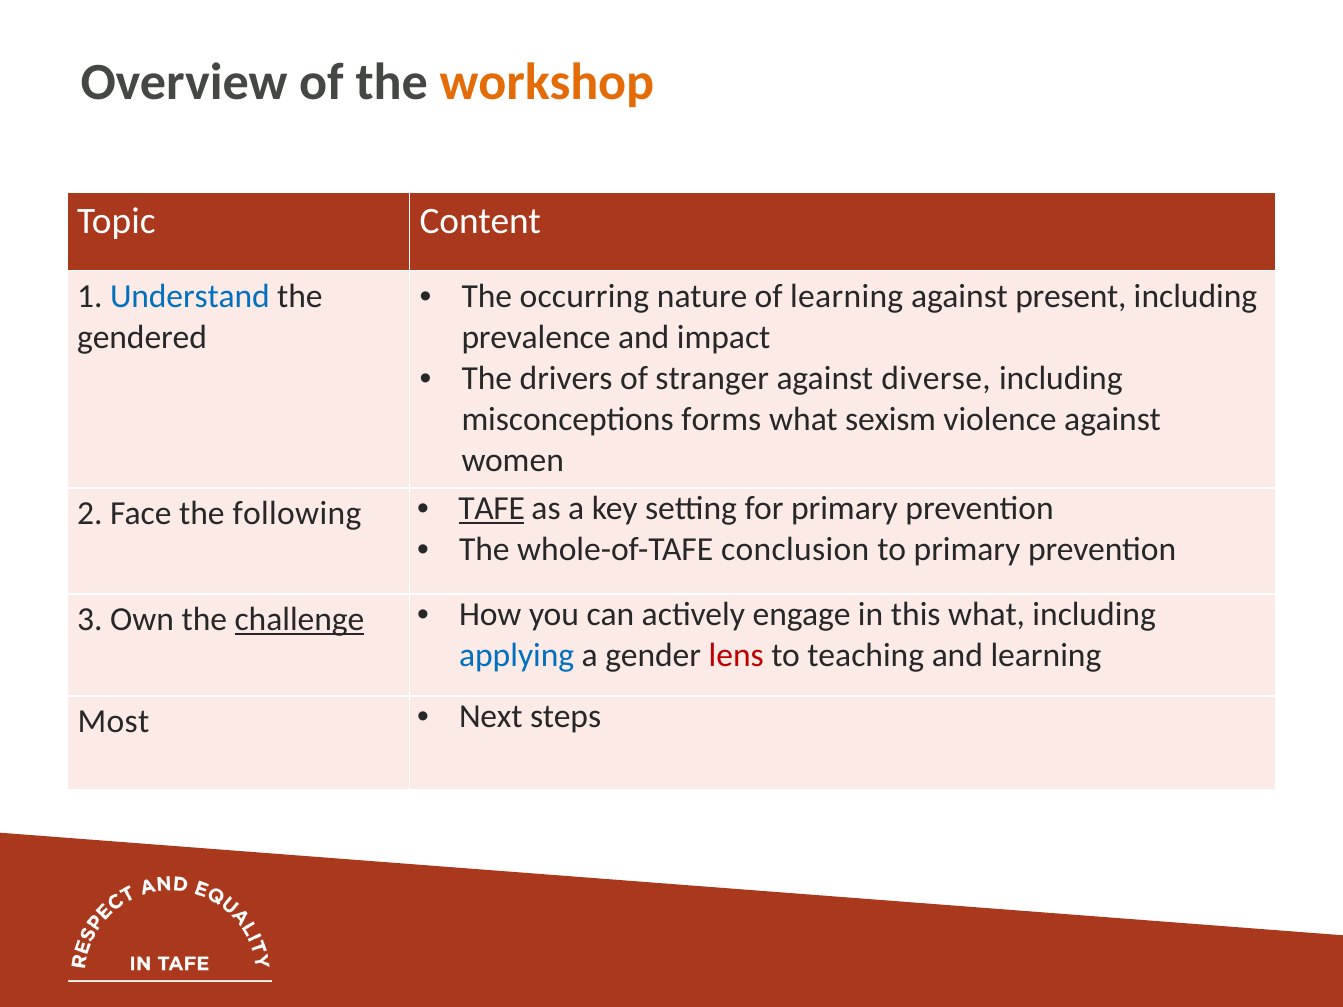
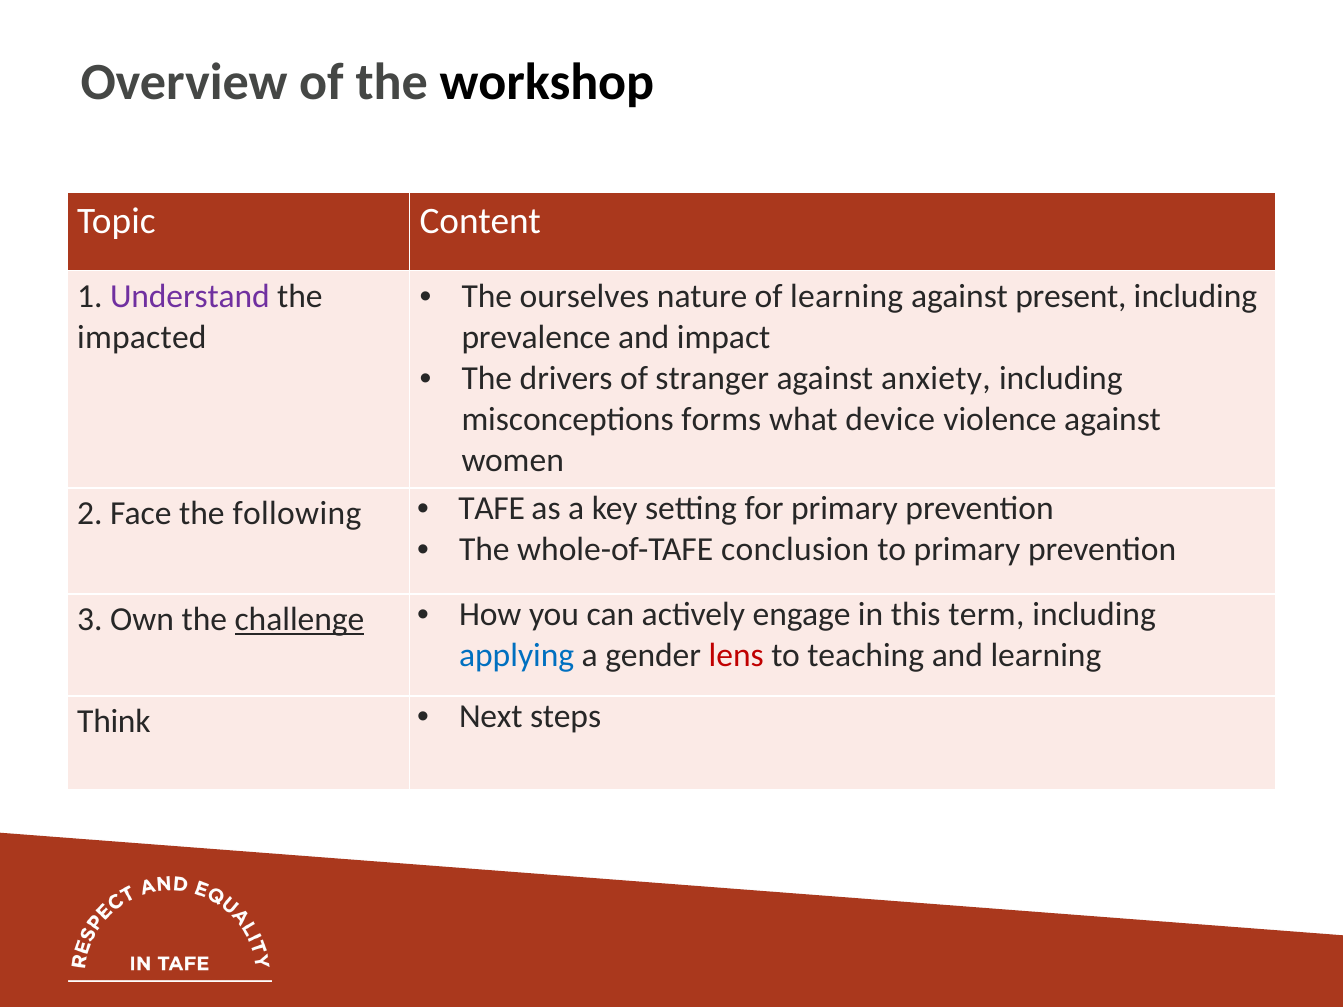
workshop colour: orange -> black (547, 82)
occurring: occurring -> ourselves (585, 297)
Understand colour: blue -> purple (190, 297)
gendered: gendered -> impacted (142, 338)
diverse: diverse -> anxiety (936, 379)
sexism: sexism -> device (890, 420)
TAFE underline: present -> none (492, 509)
this what: what -> term (986, 615)
Most: Most -> Think (114, 722)
